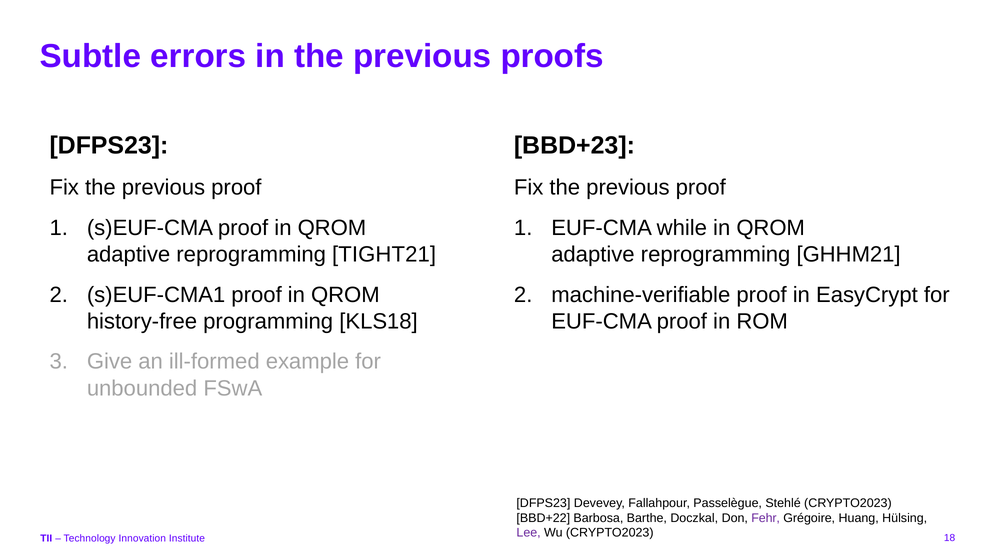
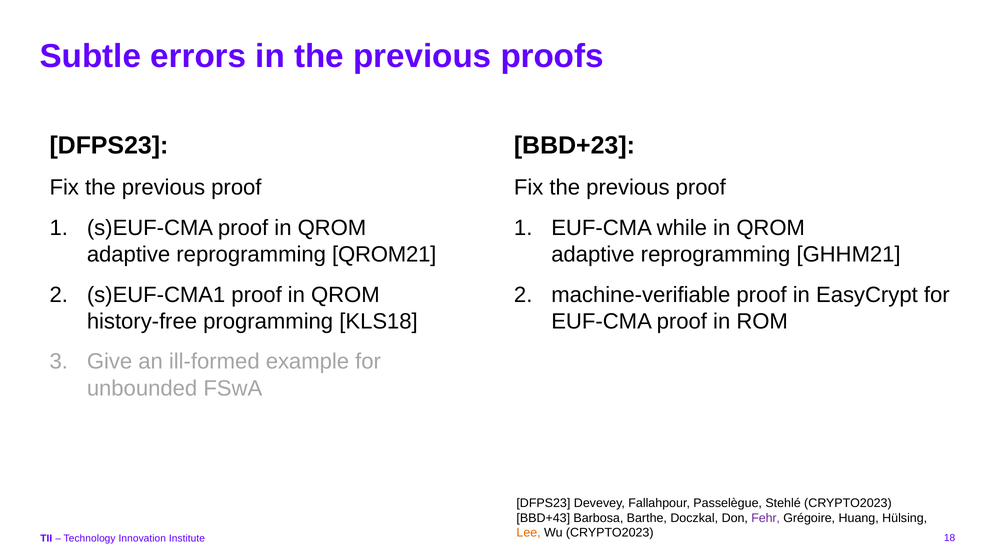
TIGHT21: TIGHT21 -> QROM21 (384, 255)
BBD+22: BBD+22 -> BBD+43 (543, 518)
Lee colour: purple -> orange (529, 533)
